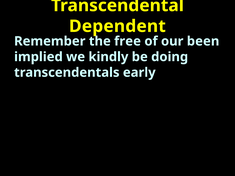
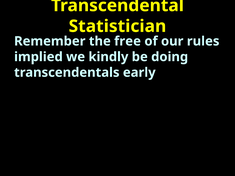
Dependent: Dependent -> Statistician (117, 26)
been: been -> rules (203, 41)
